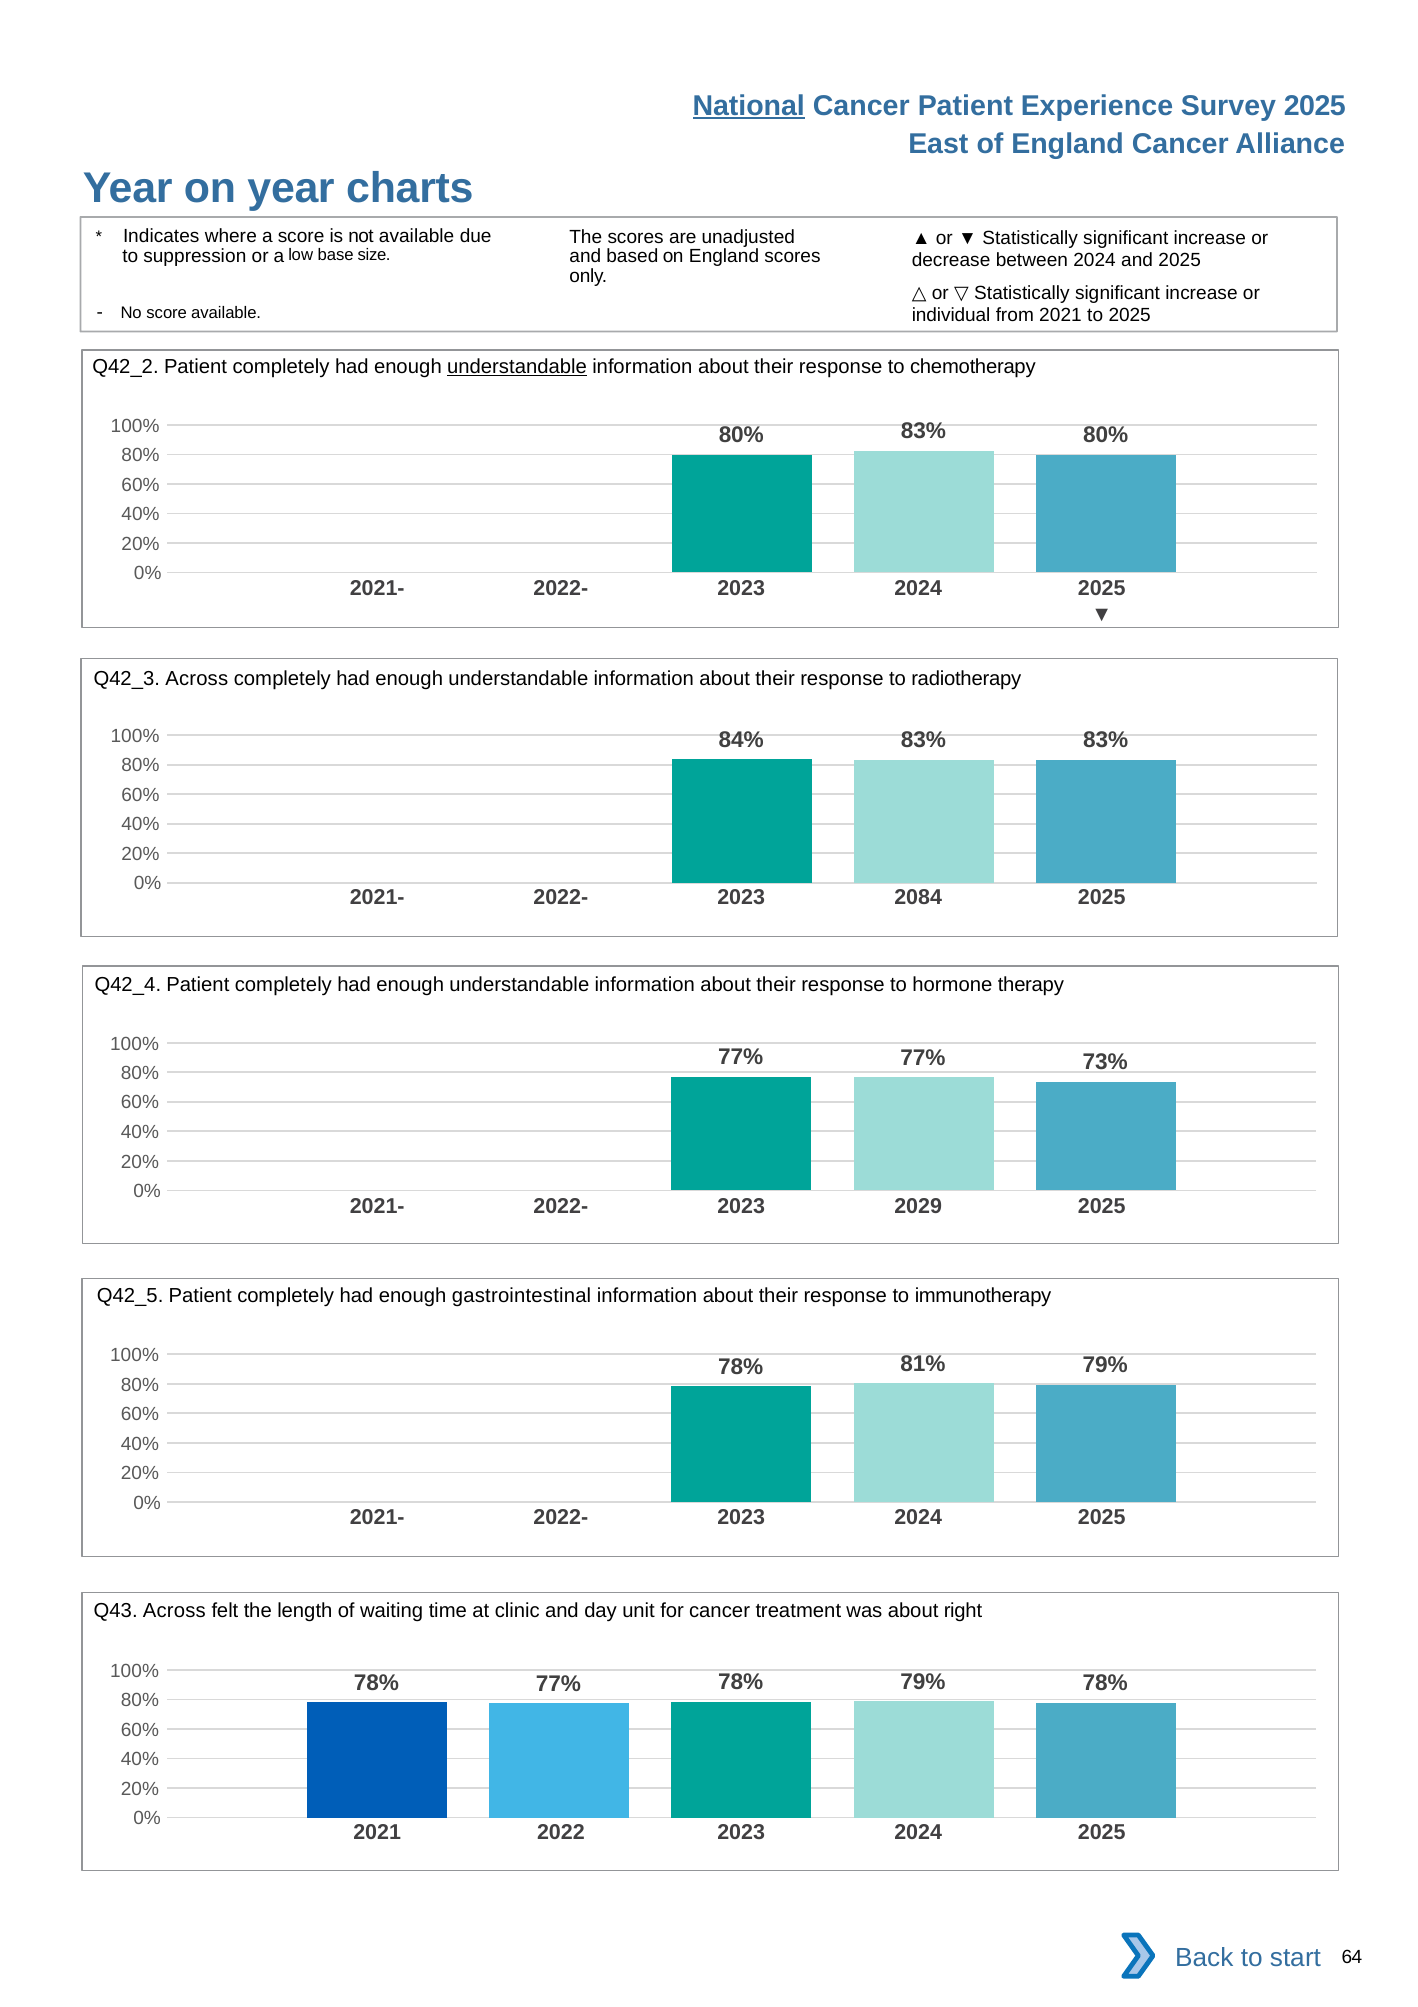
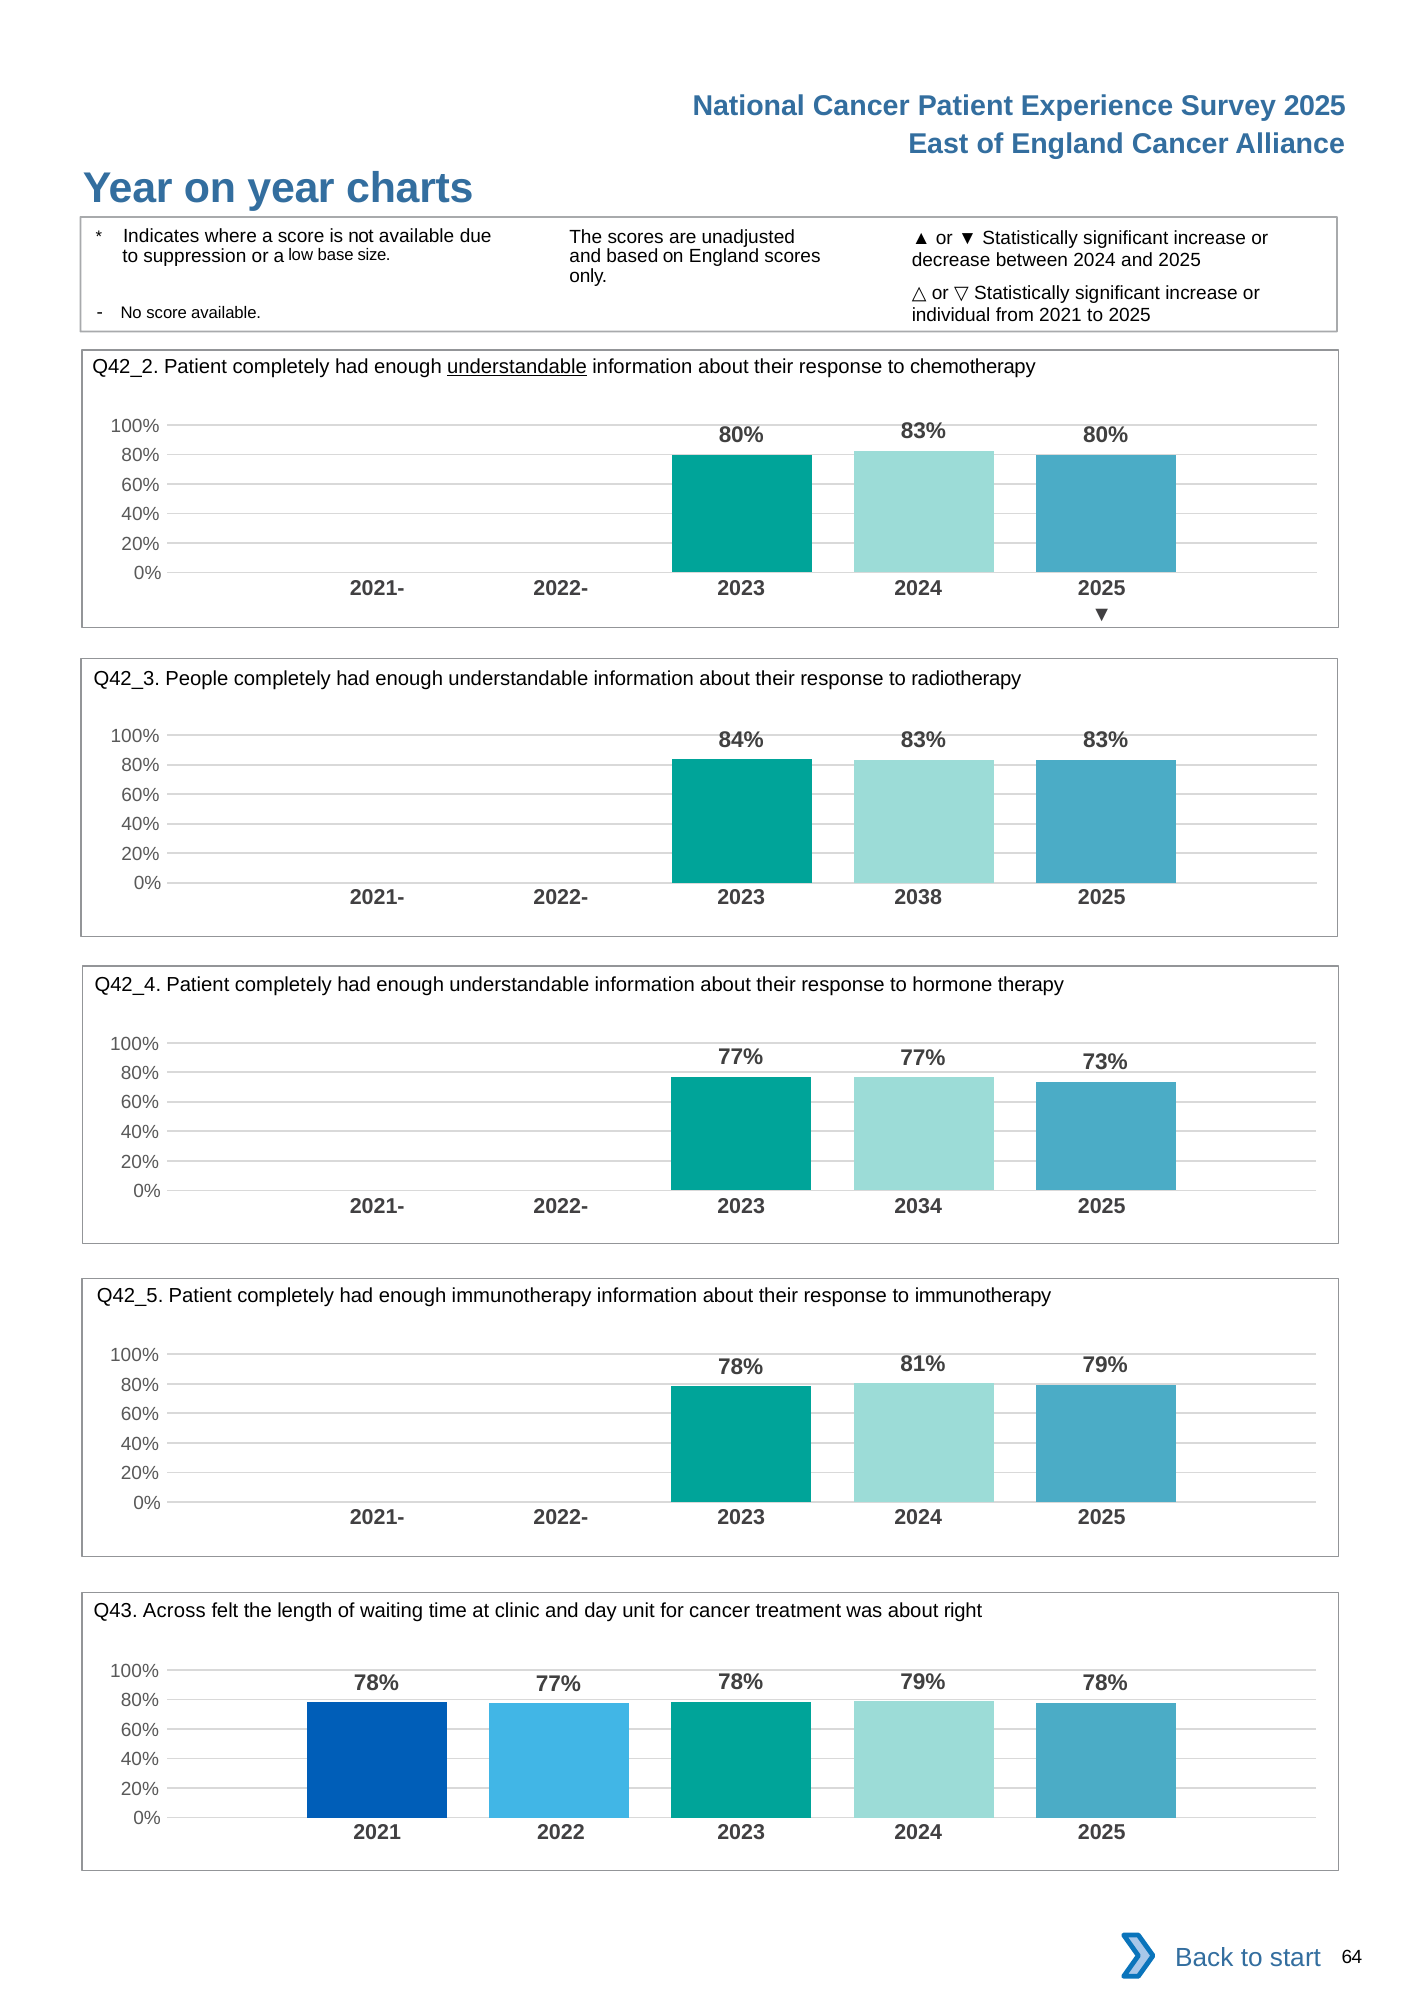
National underline: present -> none (749, 106)
Q42_3 Across: Across -> People (197, 678)
2084: 2084 -> 2038 (918, 897)
2029: 2029 -> 2034 (918, 1206)
enough gastrointestinal: gastrointestinal -> immunotherapy (522, 1296)
